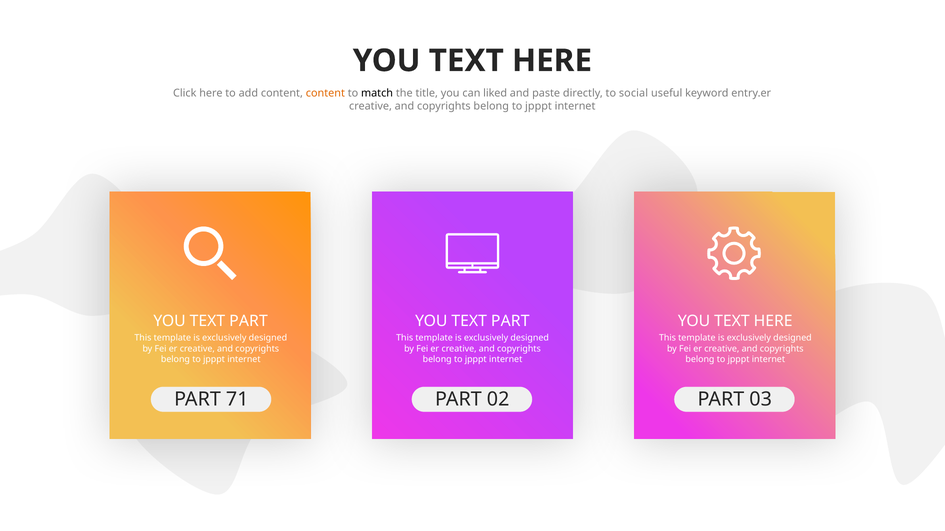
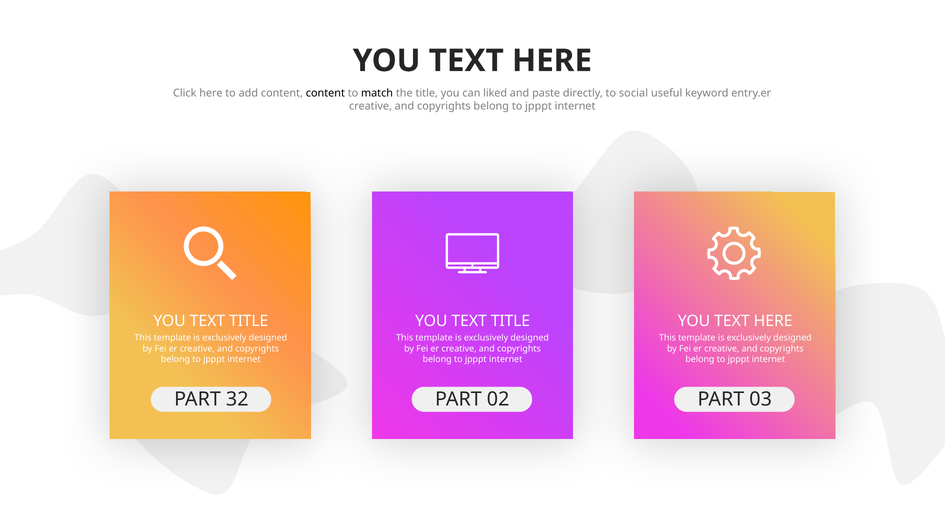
content colour: orange -> black (325, 93)
PART: PART -> TITLE (249, 321)
PART: PART -> TITLE (510, 321)
71: 71 -> 32 (237, 400)
